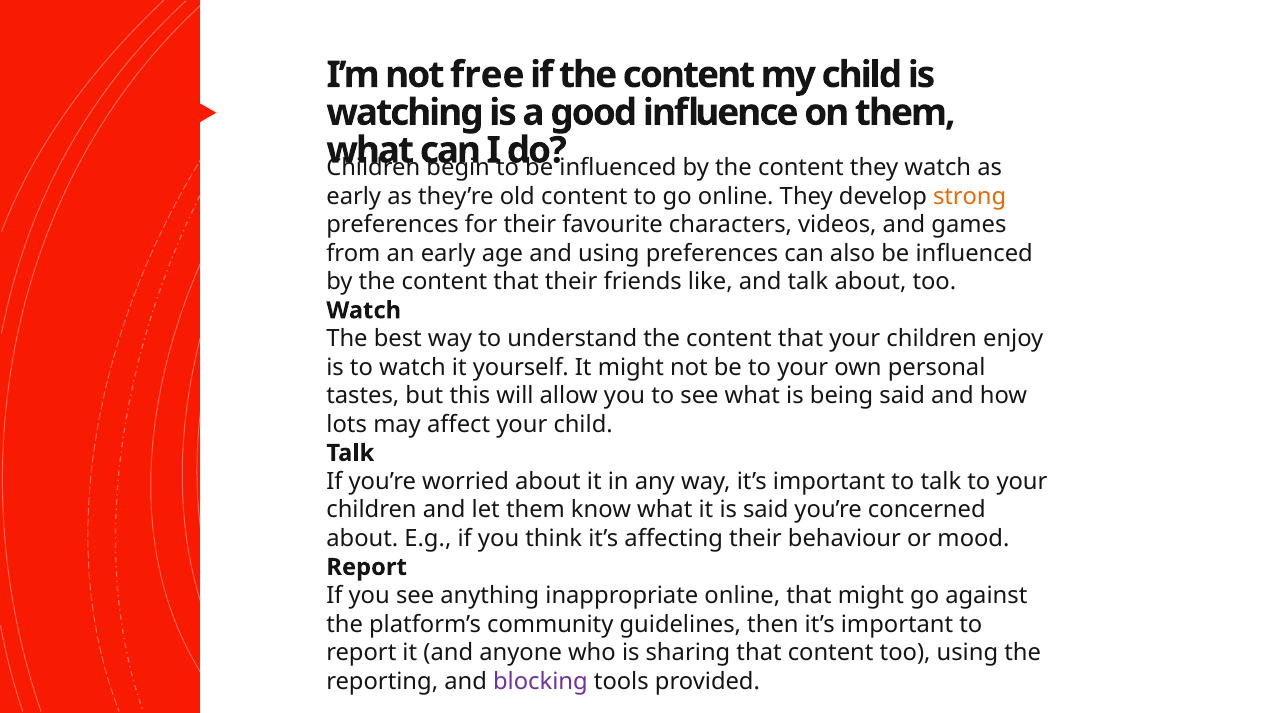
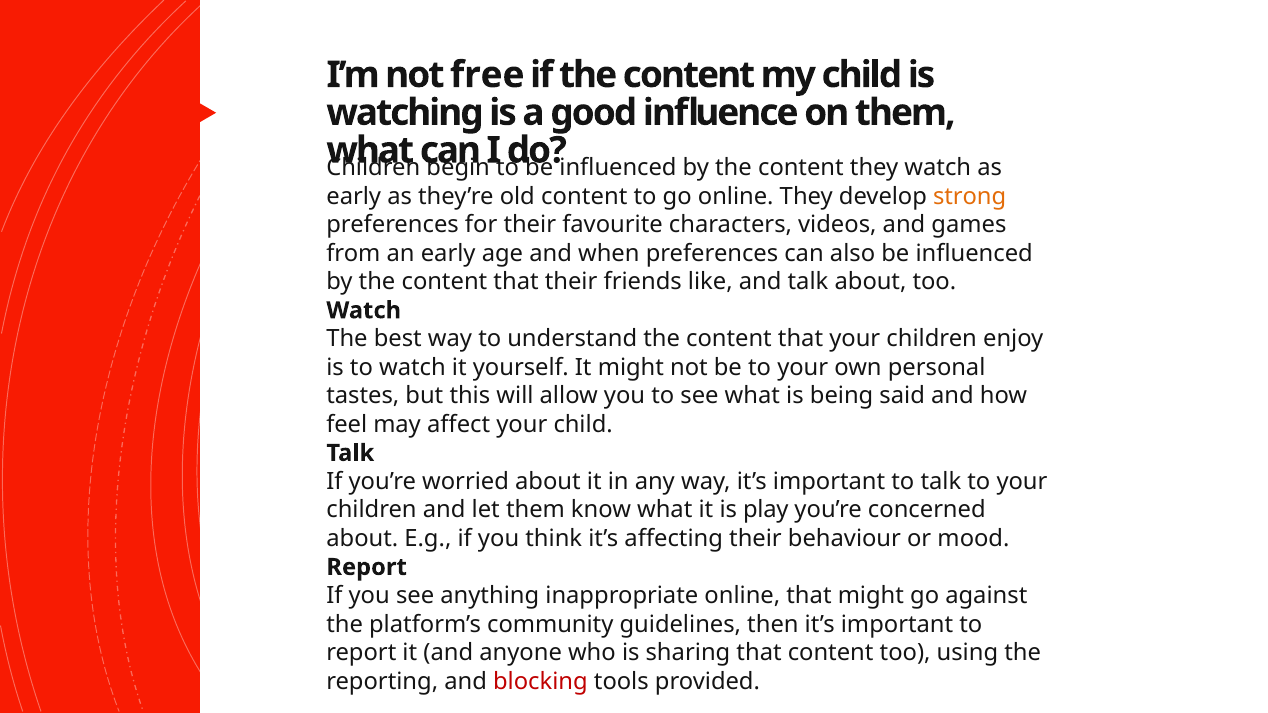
and using: using -> when (609, 253)
lots: lots -> feel (347, 425)
is said: said -> play (766, 510)
blocking colour: purple -> red (540, 681)
